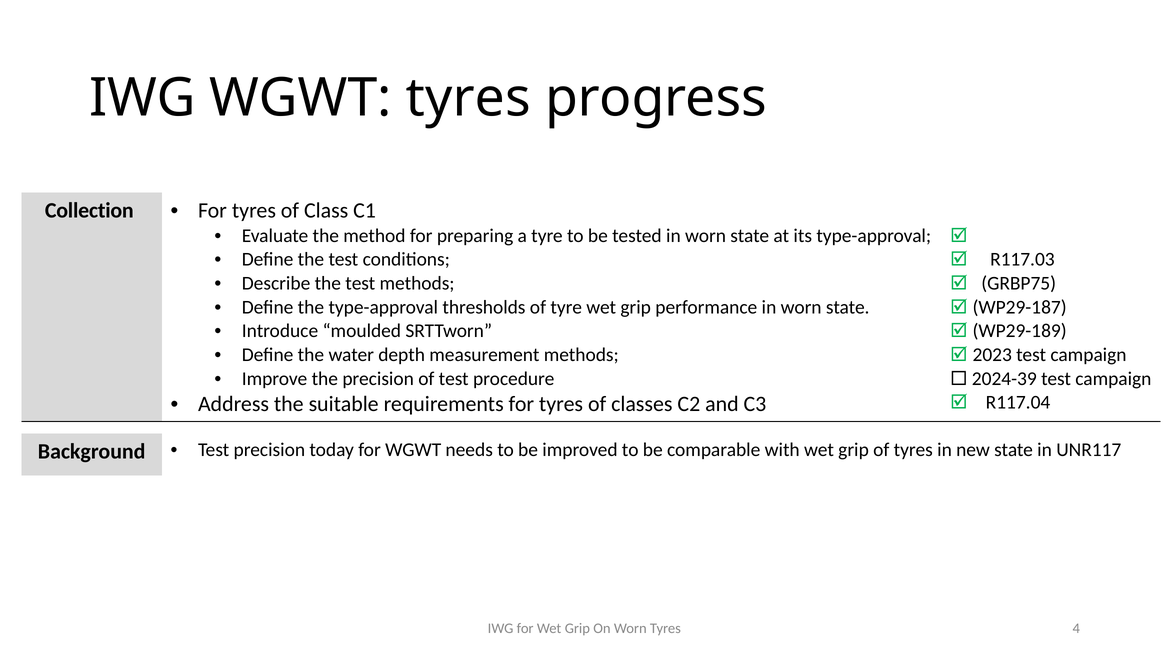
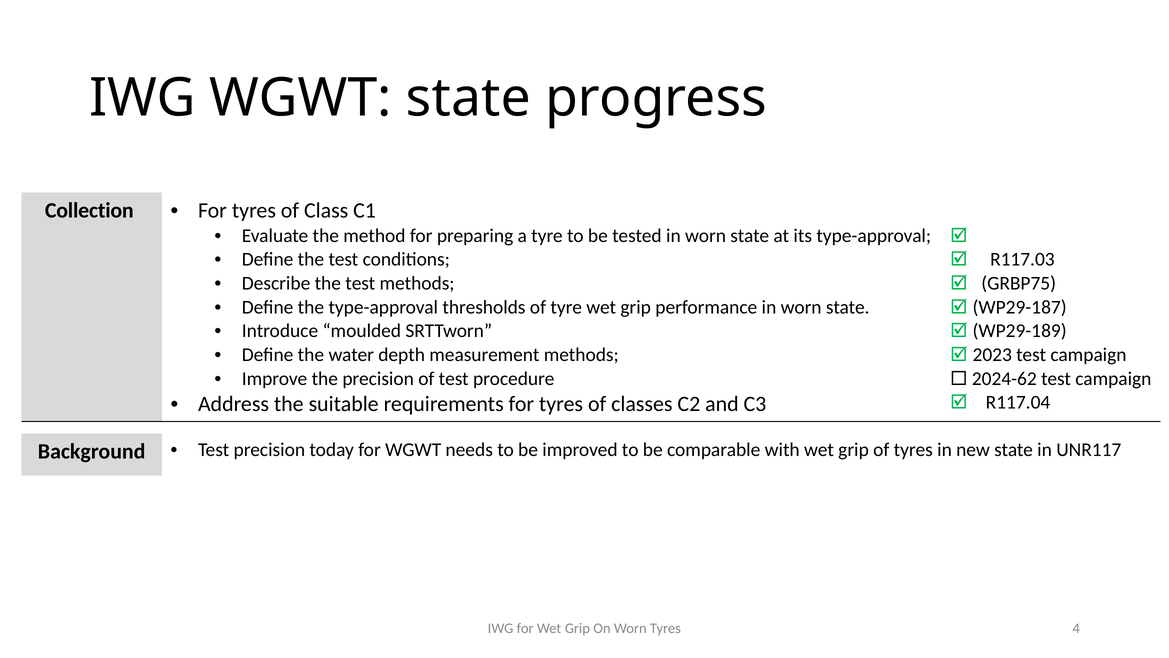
WGWT tyres: tyres -> state (468, 98)
2024-39: 2024-39 -> 2024-62 (1004, 378)
